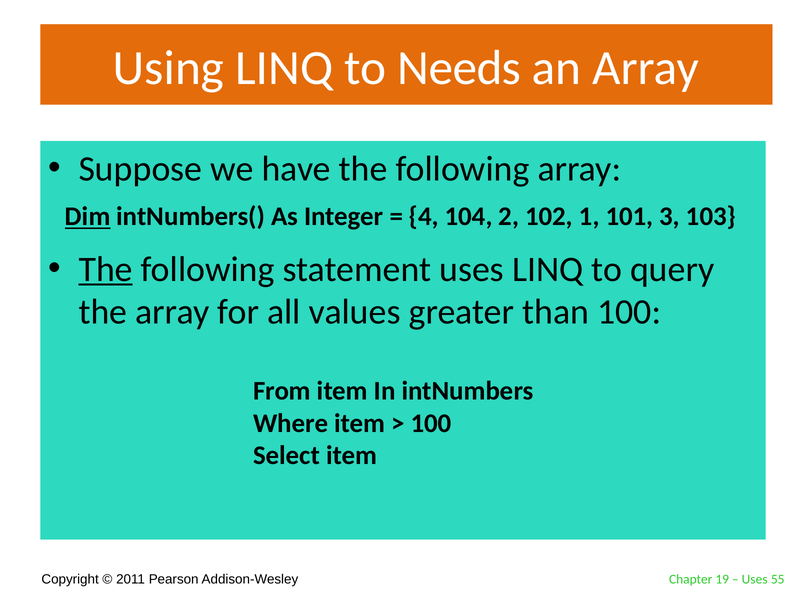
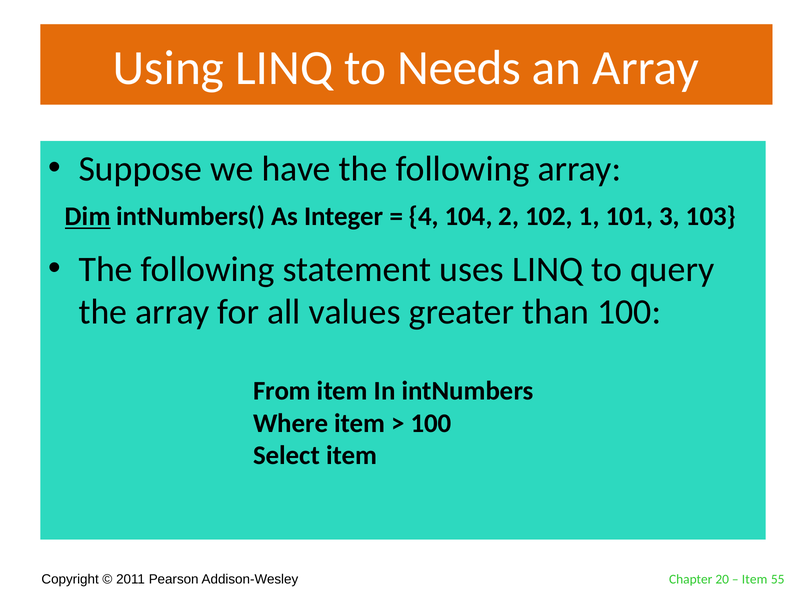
The underline: present -> none (106, 269)
19: 19 -> 20 (722, 580)
Uses: Uses -> Item (755, 580)
